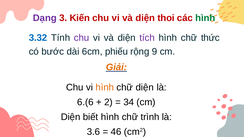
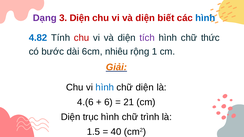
3 Kiến: Kiến -> Diện (80, 18)
thoi: thoi -> biết (166, 18)
hình colour: green -> blue (205, 18)
3.32: 3.32 -> 4.82 (38, 38)
chu colour: purple -> red (82, 38)
phiếu: phiếu -> nhiêu (116, 52)
9: 9 -> 1 (155, 52)
hình colour: orange -> blue (105, 88)
6.(6: 6.(6 -> 4.(6 (85, 102)
2: 2 -> 6 (108, 102)
34: 34 -> 21 (129, 102)
biết: biết -> trục (91, 117)
3.6: 3.6 -> 1.5 (93, 132)
46: 46 -> 40 (116, 132)
